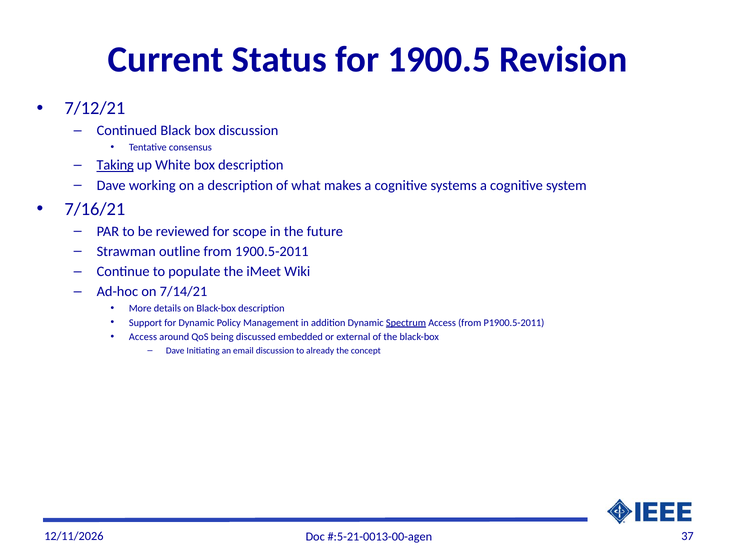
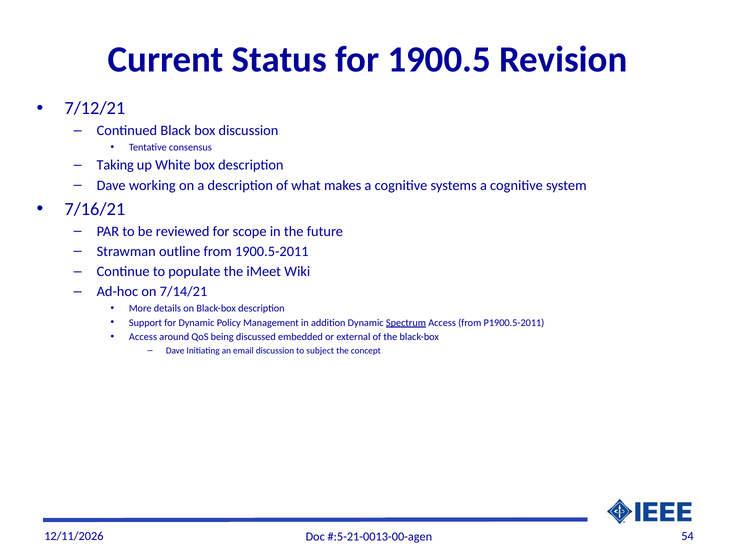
Taking underline: present -> none (115, 165)
already: already -> subject (320, 350)
37: 37 -> 54 (687, 536)
